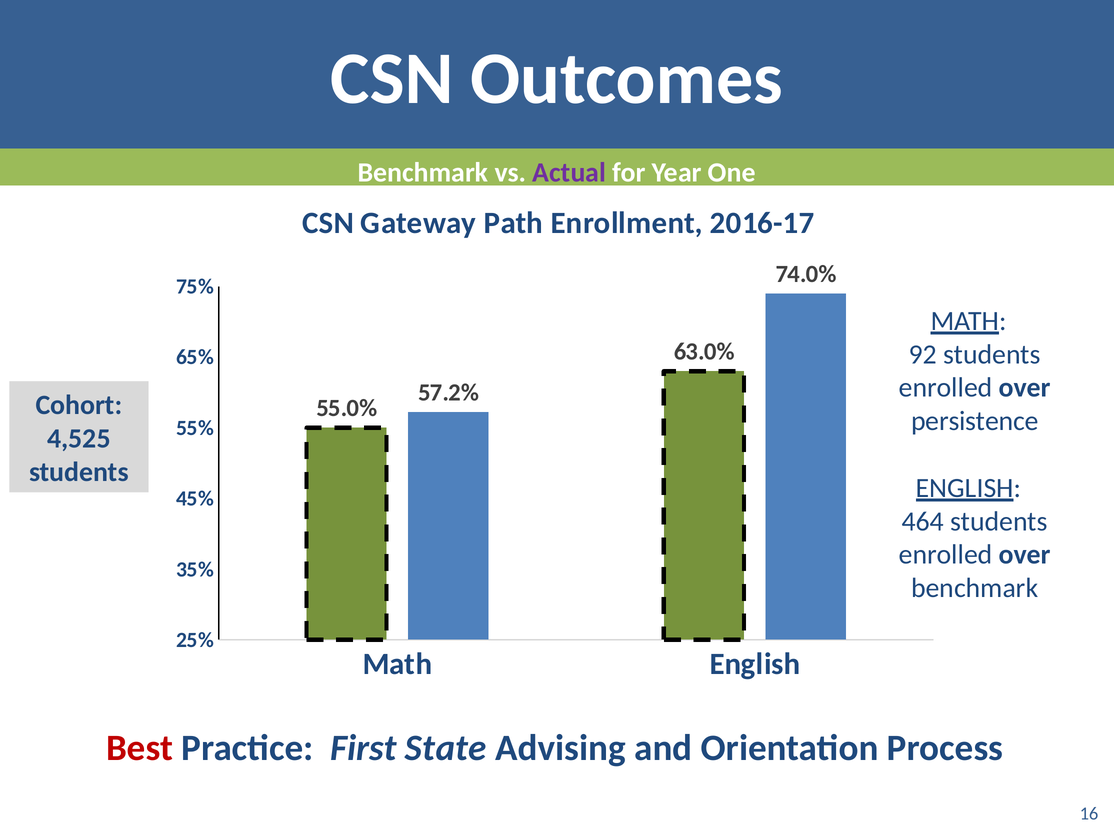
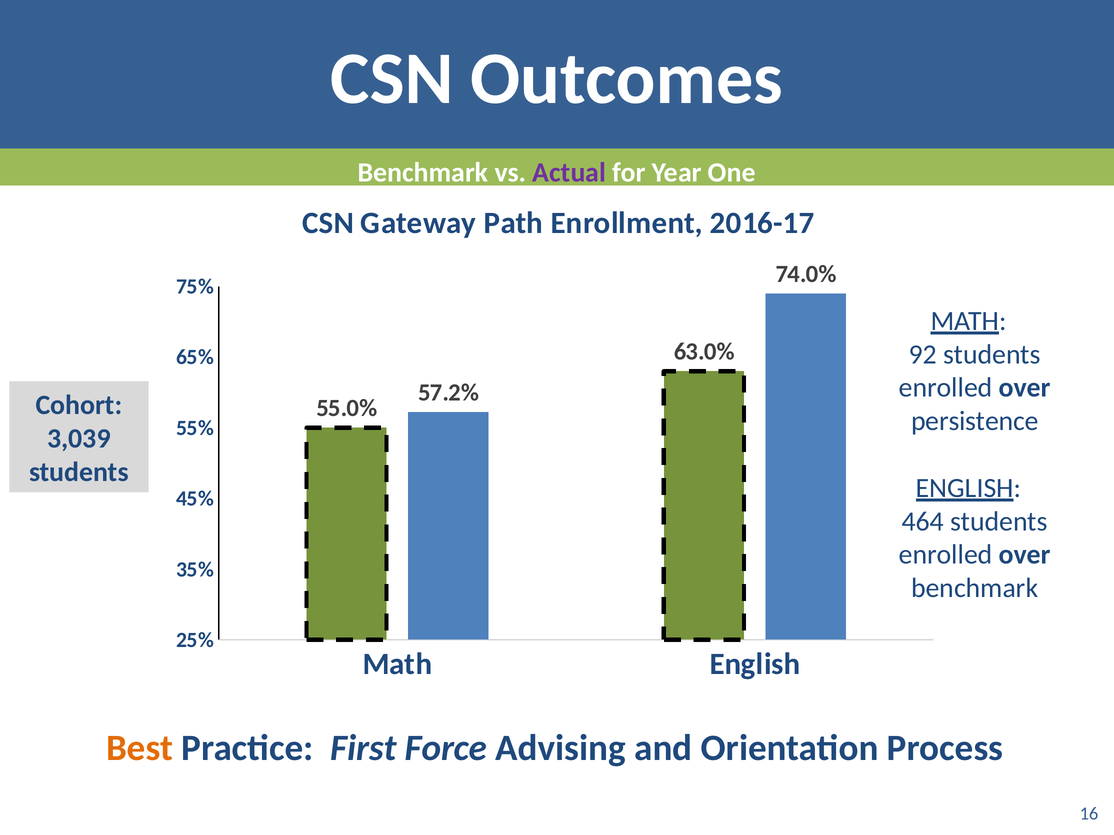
4,525: 4,525 -> 3,039 (79, 439)
Best colour: red -> orange (140, 748)
State: State -> Force (446, 748)
